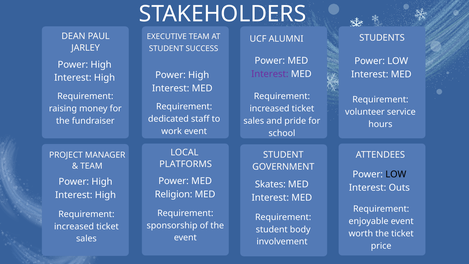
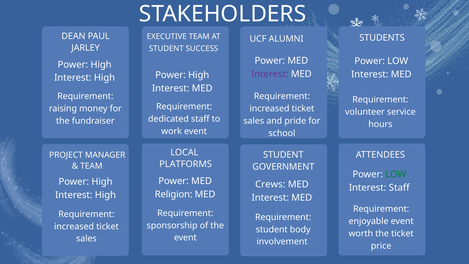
LOW colour: black -> green (396, 174)
Skates: Skates -> Crews (270, 184)
Interest Outs: Outs -> Staff (399, 188)
